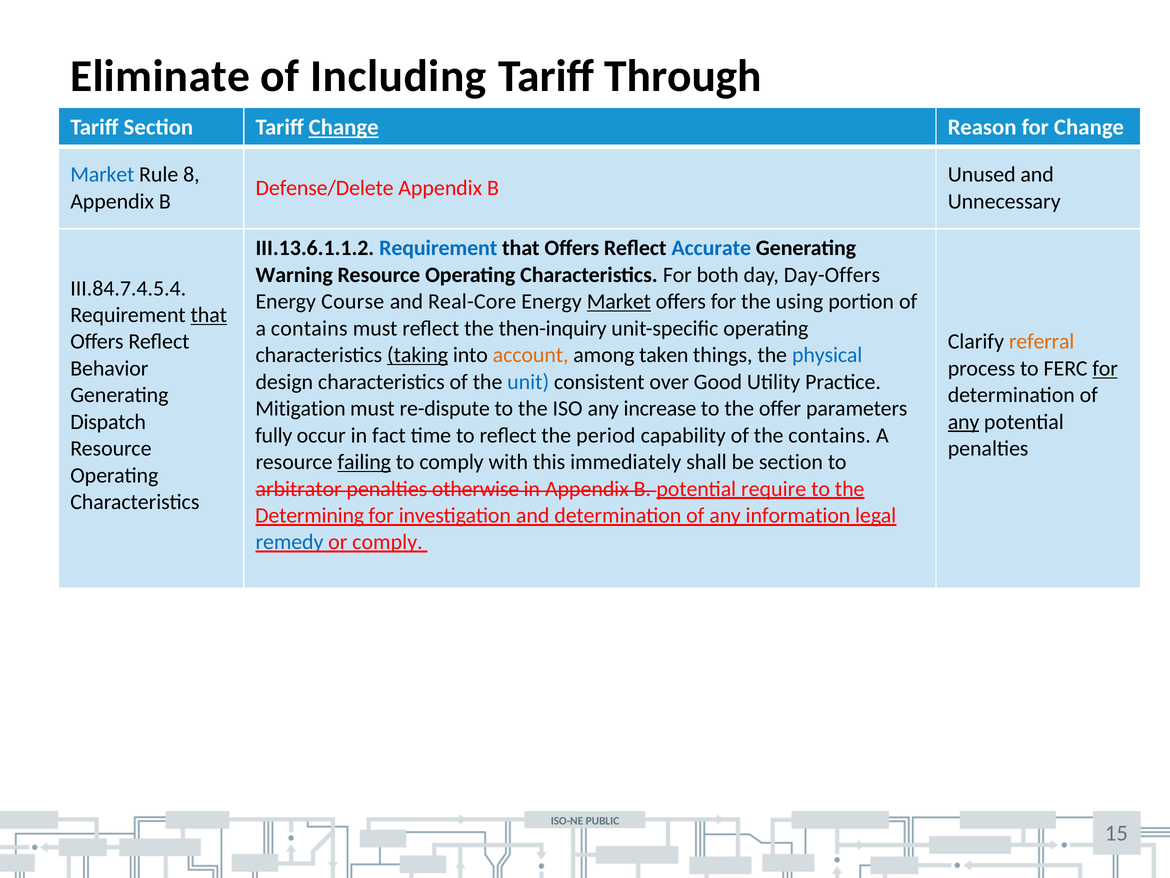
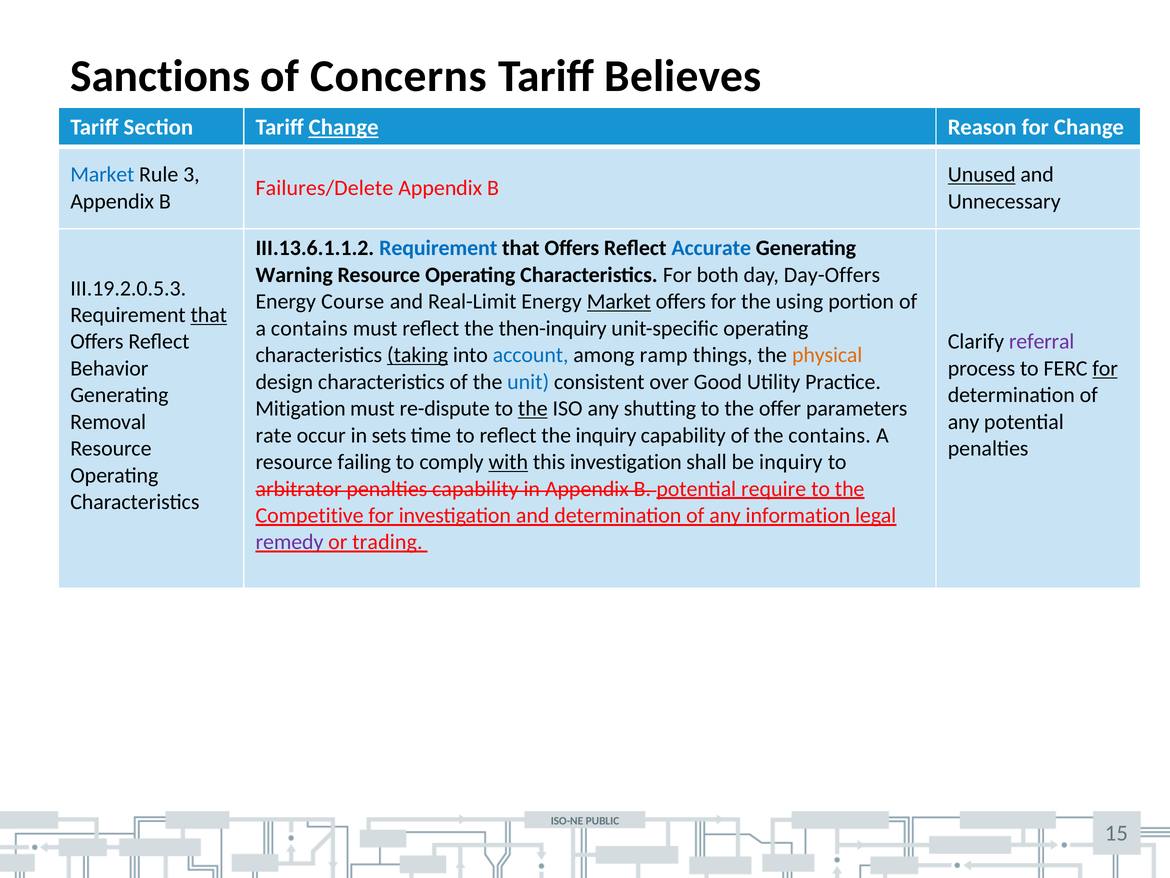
Eliminate: Eliminate -> Sanctions (160, 76)
Including: Including -> Concerns (398, 76)
Through: Through -> Believes (683, 76)
8: 8 -> 3 (191, 175)
Unused underline: none -> present (982, 175)
Defense/Delete: Defense/Delete -> Failures/Delete (324, 188)
III.84.7.4.5.4: III.84.7.4.5.4 -> III.19.2.0.5.3 (128, 288)
Real-Core: Real-Core -> Real-Limit (472, 301)
referral colour: orange -> purple (1042, 342)
account colour: orange -> blue (531, 355)
taken: taken -> ramp (664, 355)
physical colour: blue -> orange (827, 355)
the underline: none -> present (533, 408)
increase: increase -> shutting (660, 408)
Dispatch: Dispatch -> Removal (108, 422)
any underline: present -> none (964, 422)
fully: fully -> rate (274, 435)
fact: fact -> sets (389, 435)
the period: period -> inquiry (606, 435)
failing underline: present -> none (364, 462)
with underline: none -> present (508, 462)
this immediately: immediately -> investigation (626, 462)
be section: section -> inquiry (791, 462)
penalties otherwise: otherwise -> capability (475, 488)
Determining: Determining -> Competitive (310, 515)
remedy colour: blue -> purple (289, 542)
or comply: comply -> trading (387, 542)
